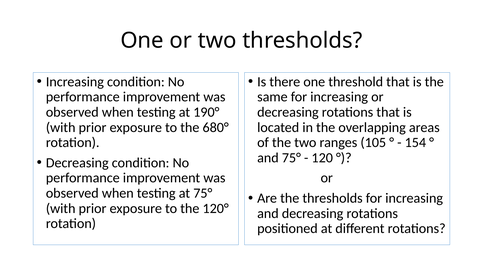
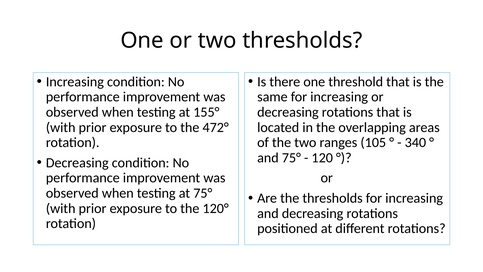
190°: 190° -> 155° (206, 112)
680°: 680° -> 472° (216, 127)
154: 154 -> 340 (415, 142)
